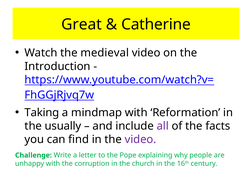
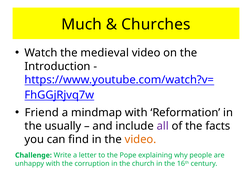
Great: Great -> Much (82, 24)
Catherine: Catherine -> Churches (156, 24)
Taking: Taking -> Friend (42, 113)
video colour: purple -> orange (141, 139)
